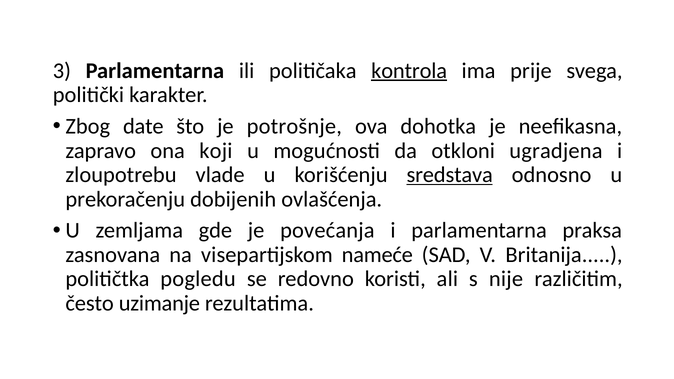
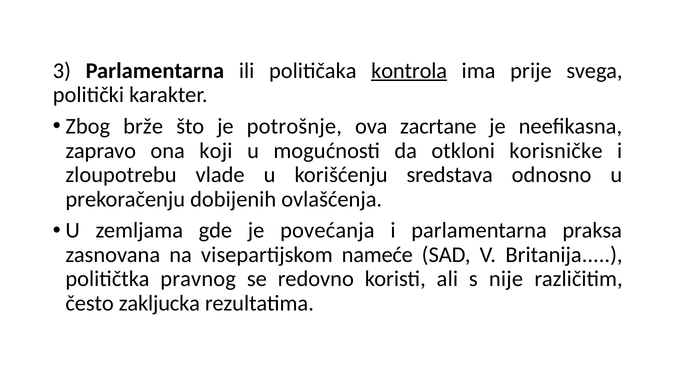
date: date -> brže (143, 126)
dohotka: dohotka -> zacrtane (438, 126)
ugradjena: ugradjena -> korisničke (556, 151)
sredstava underline: present -> none (450, 175)
pogledu: pogledu -> pravnog (198, 279)
uzimanje: uzimanje -> zakljucka (159, 303)
